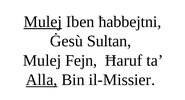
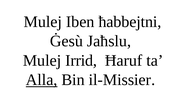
Mulej underline: present -> none (43, 22)
Sultan: Sultan -> Jaħslu (109, 41)
Fejn: Fejn -> Irrid (81, 60)
